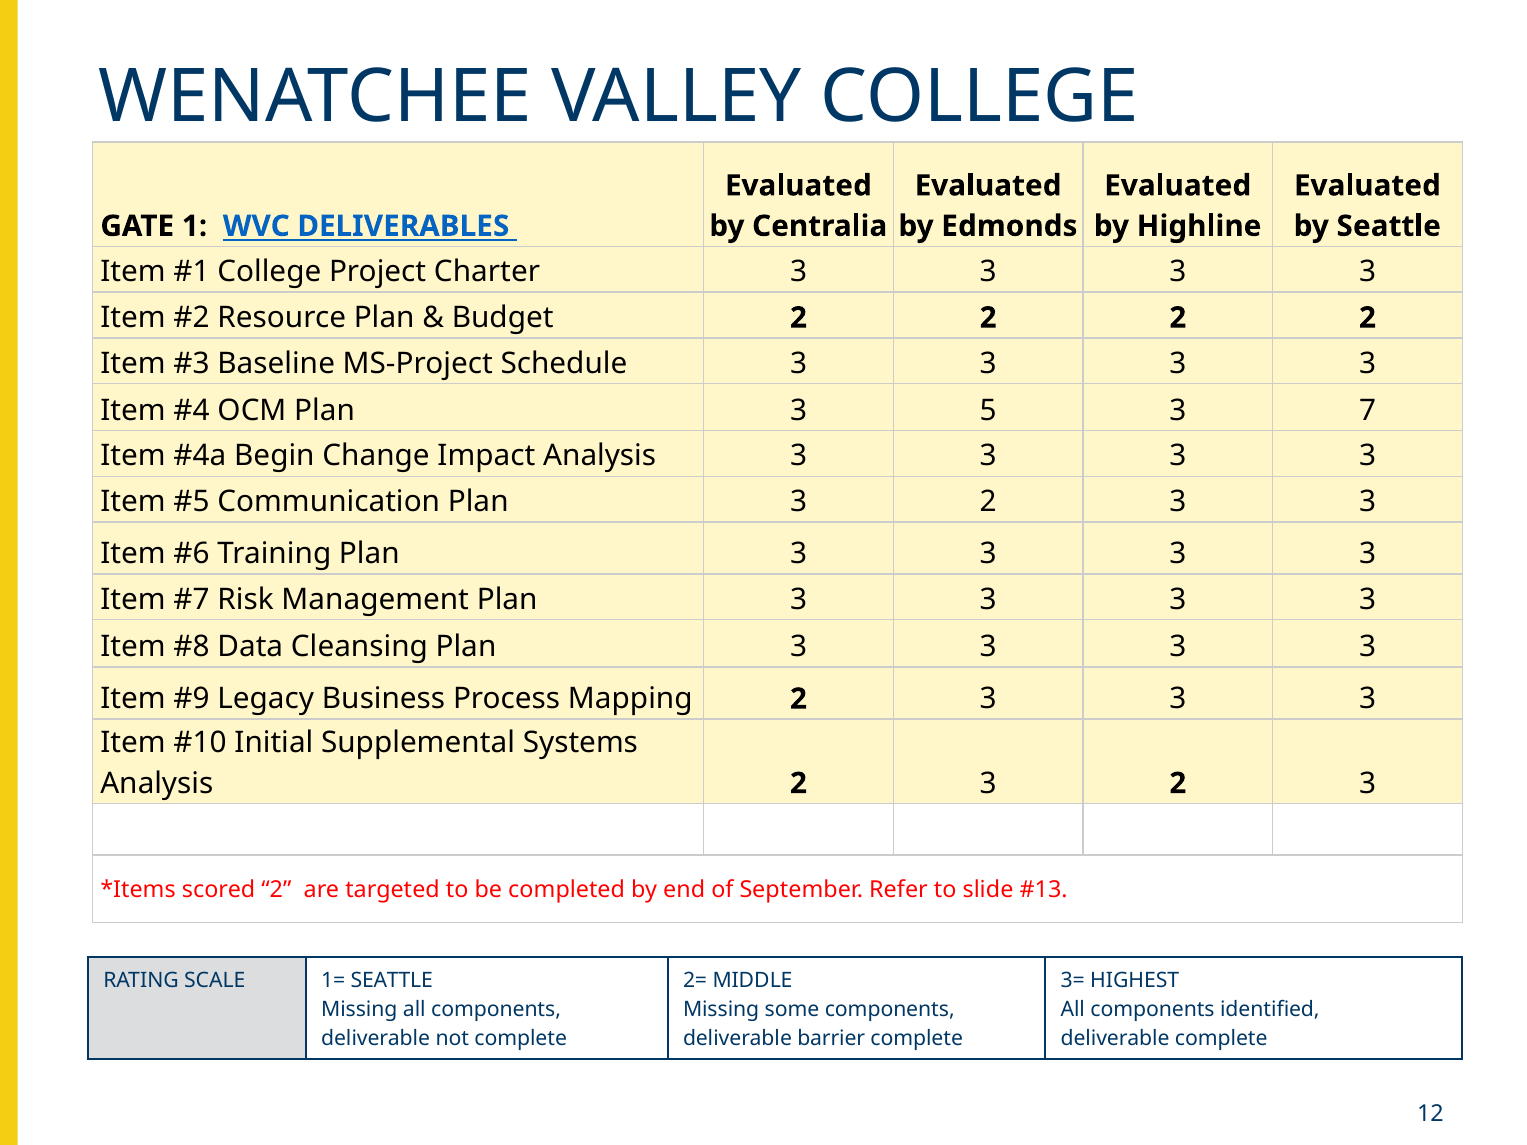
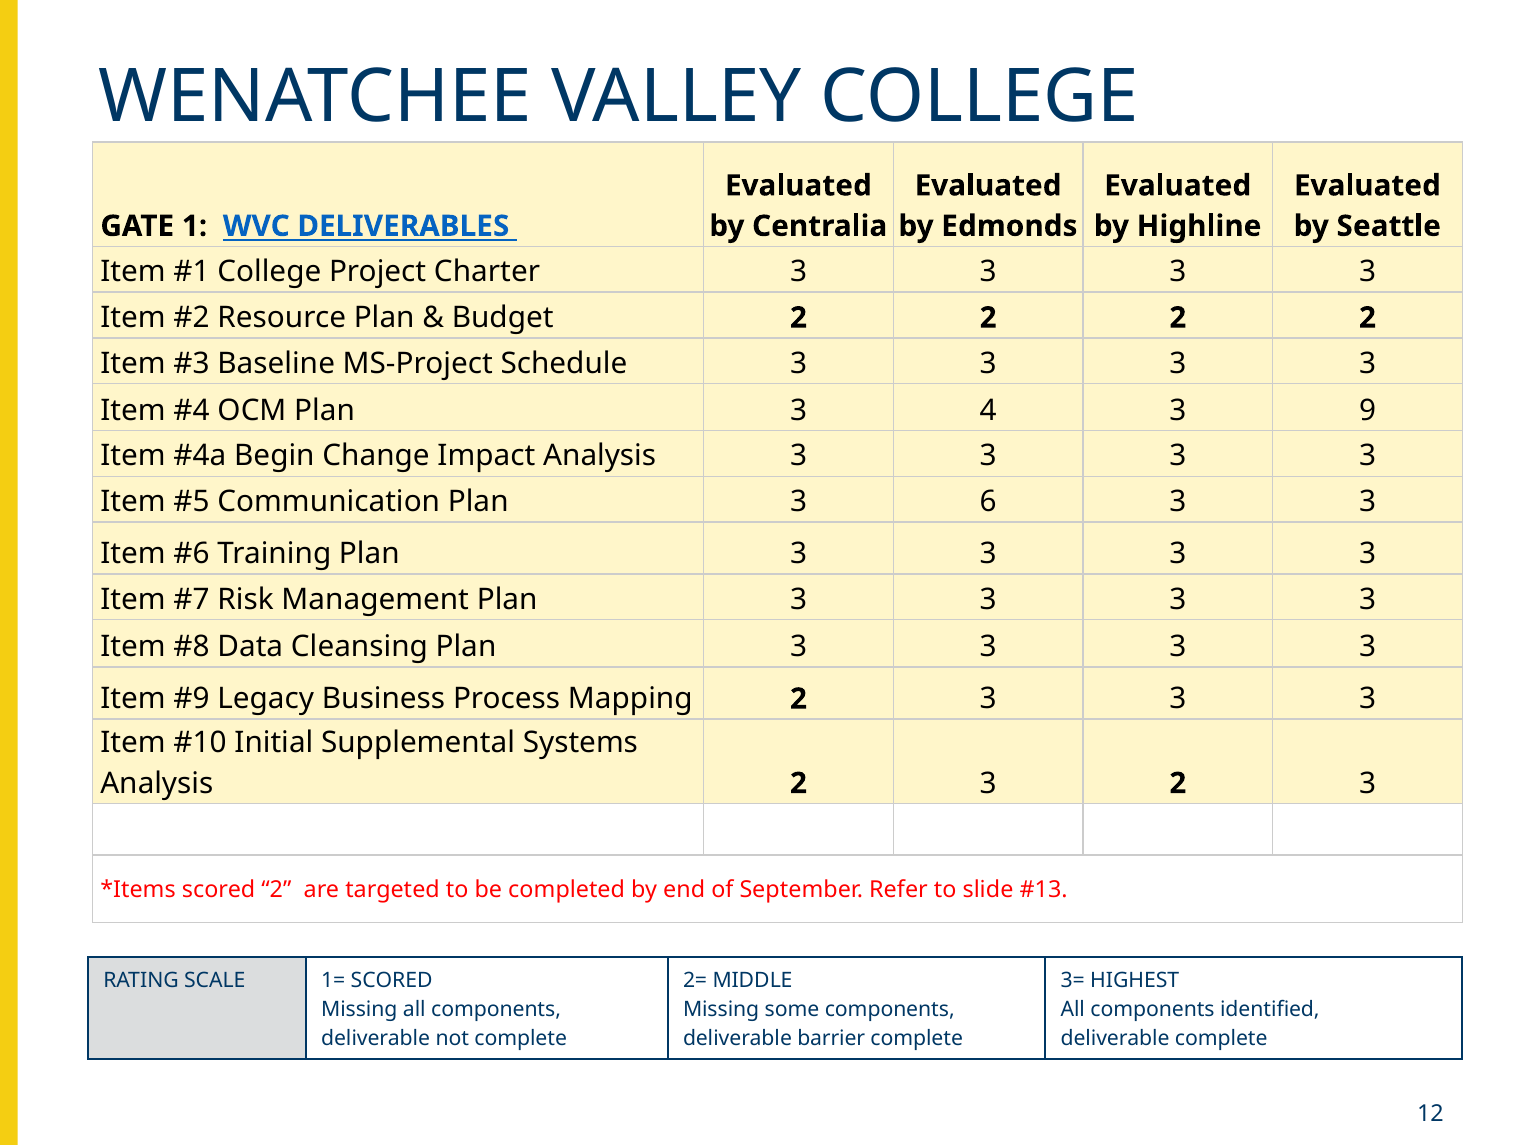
5: 5 -> 4 (988, 410)
7: 7 -> 9 (1368, 410)
Plan 3 2: 2 -> 6 (988, 502)
1= SEATTLE: SEATTLE -> SCORED (392, 981)
